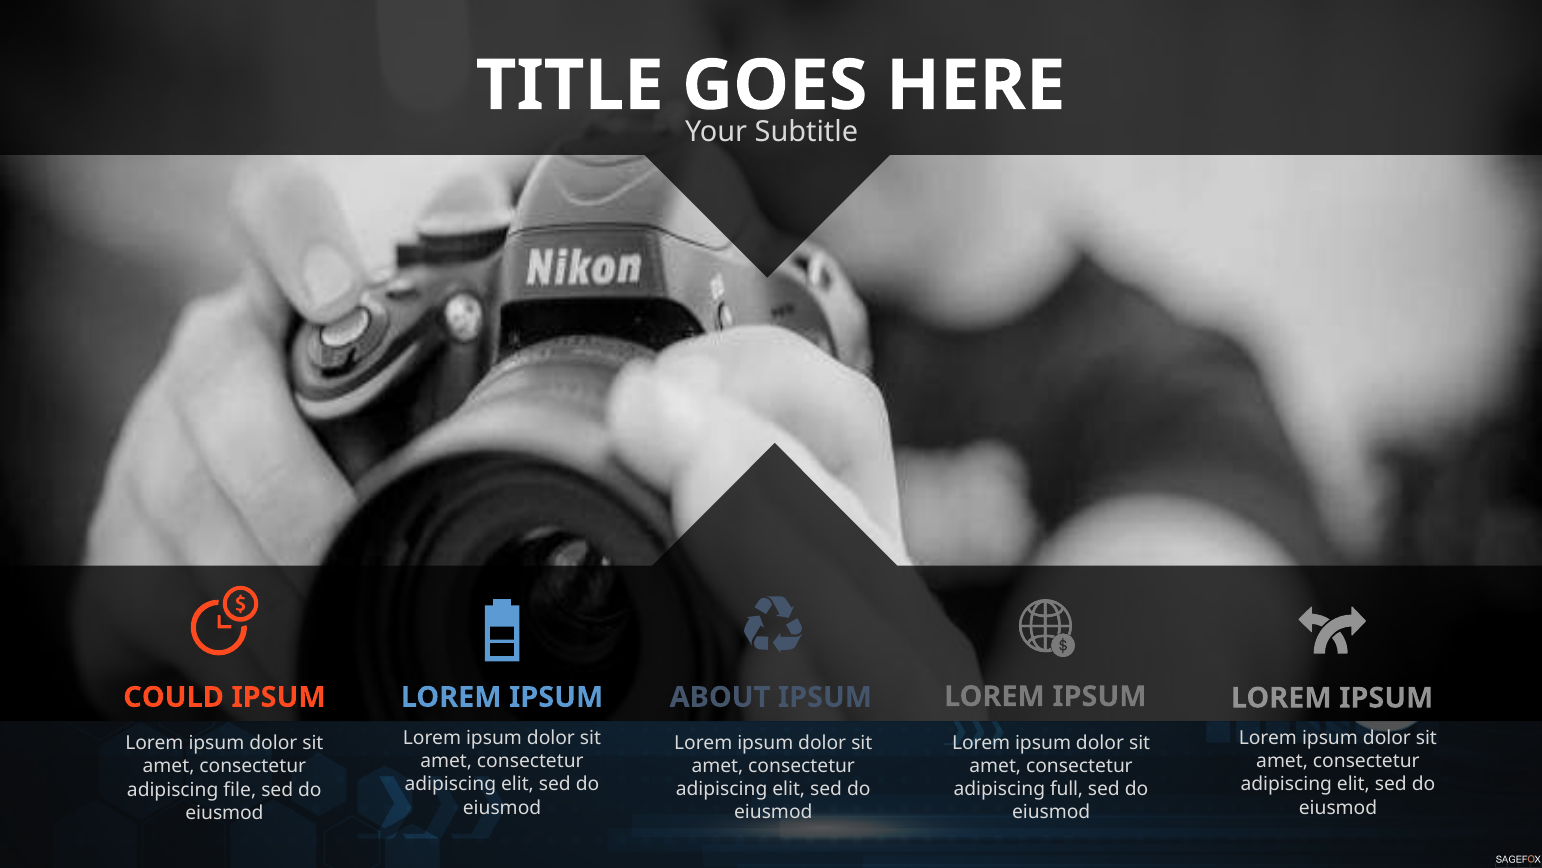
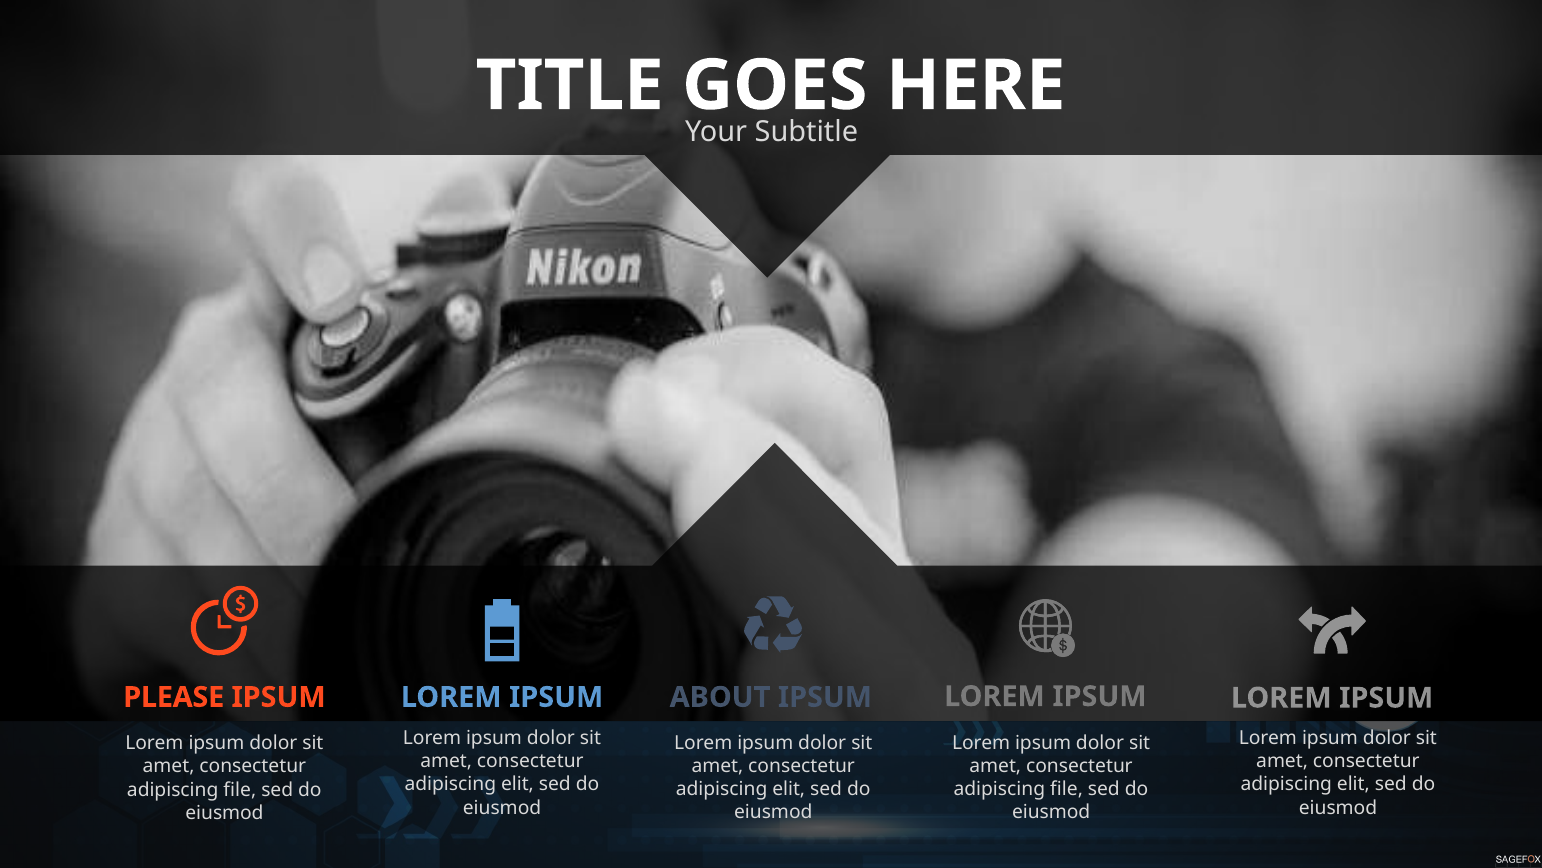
COULD: COULD -> PLEASE (174, 697)
full: full -> file (1067, 789)
